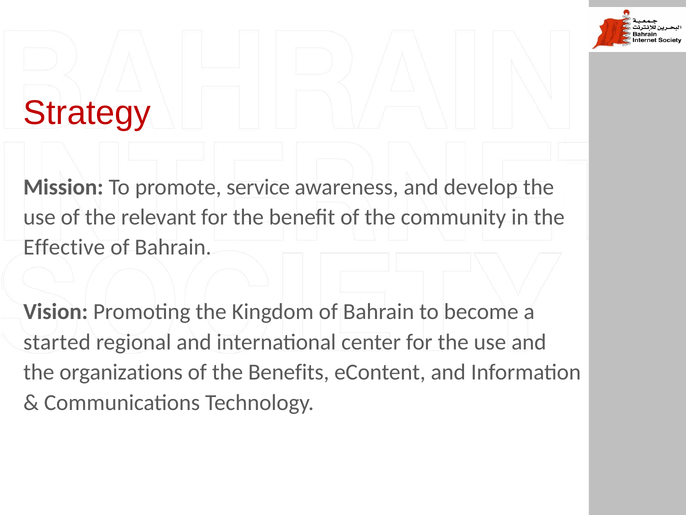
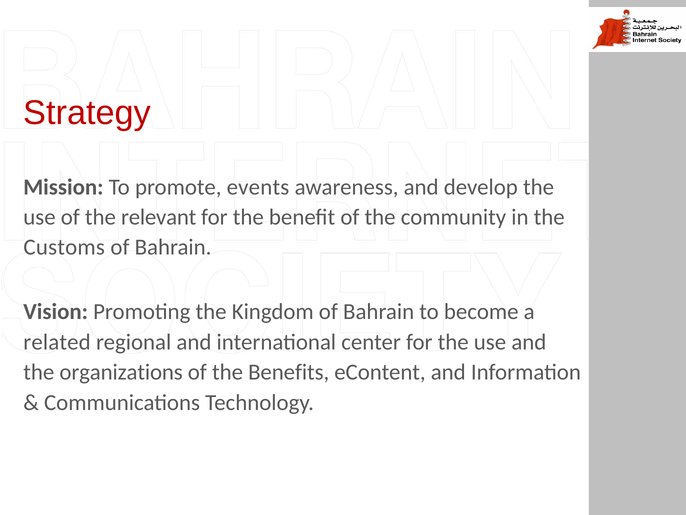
service: service -> events (258, 187)
Effective: Effective -> Customs (64, 247)
started: started -> related (57, 342)
